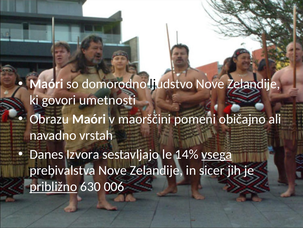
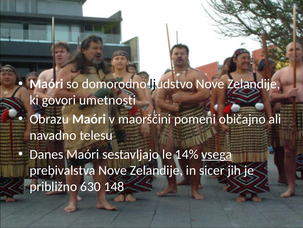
vrstah: vrstah -> telesu (96, 135)
Danes Izvora: Izvora -> Maóri (83, 154)
približno underline: present -> none (53, 186)
006: 006 -> 148 (114, 186)
